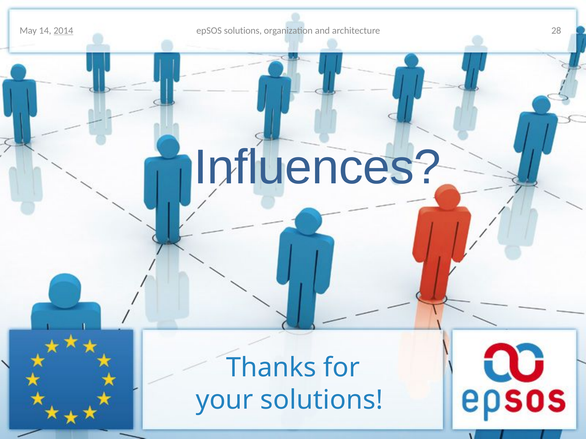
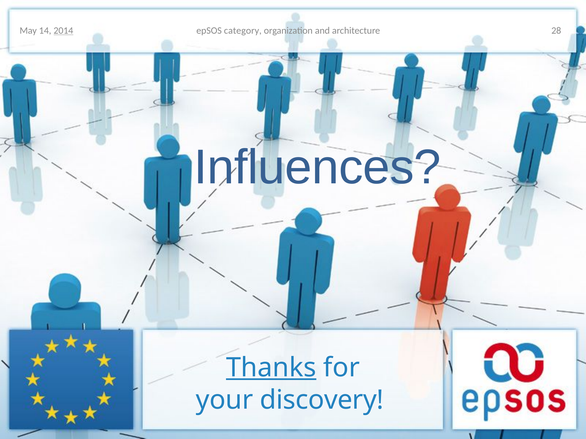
epSOS solutions: solutions -> category (243, 31)
Thanks underline: none -> present (271, 368)
your solutions: solutions -> discovery (322, 400)
